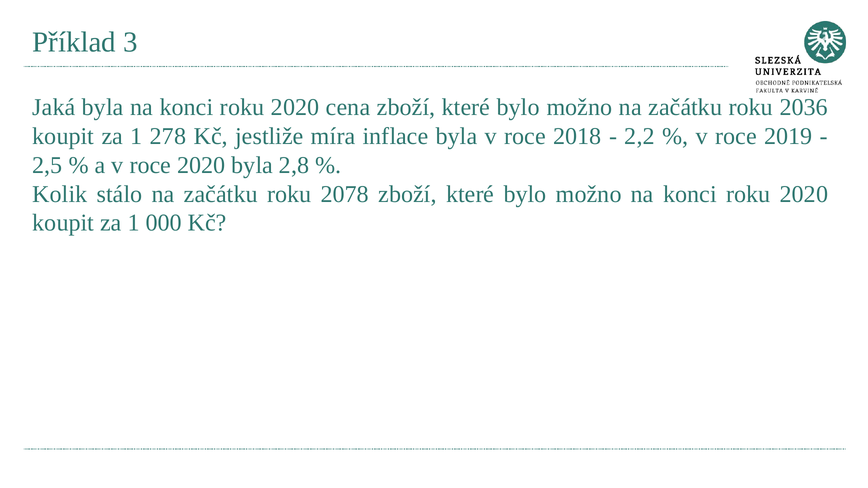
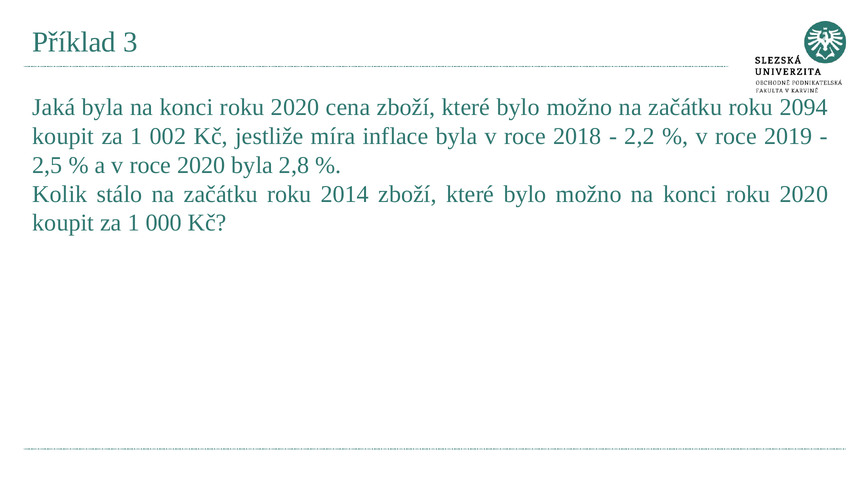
2036: 2036 -> 2094 (804, 107)
278: 278 -> 002 (168, 136)
2078: 2078 -> 2014 (345, 194)
